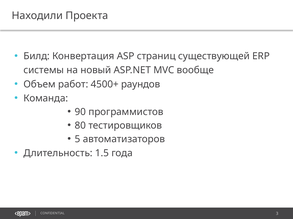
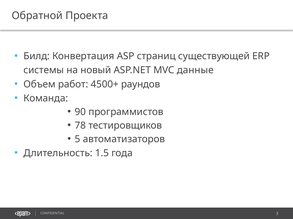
Находили: Находили -> Обратной (37, 16)
вообще: вообще -> данные (195, 70)
80: 80 -> 78 (80, 126)
